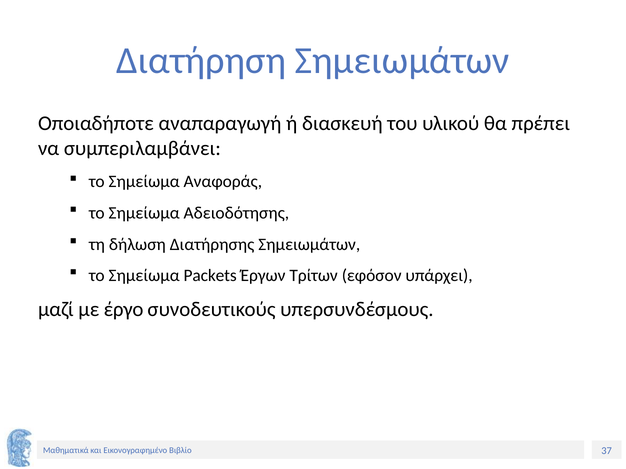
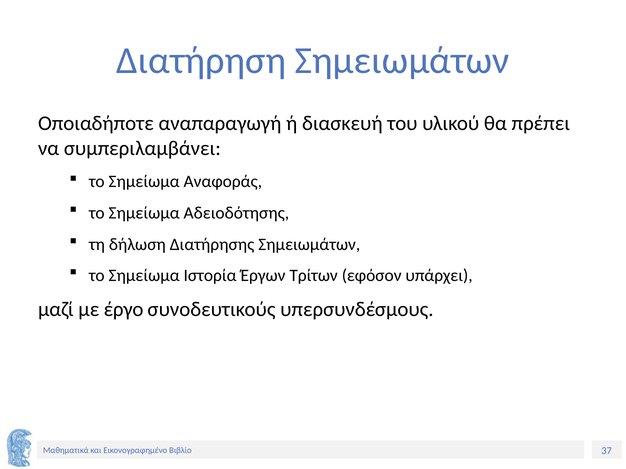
Packets: Packets -> Ιστορία (210, 276)
